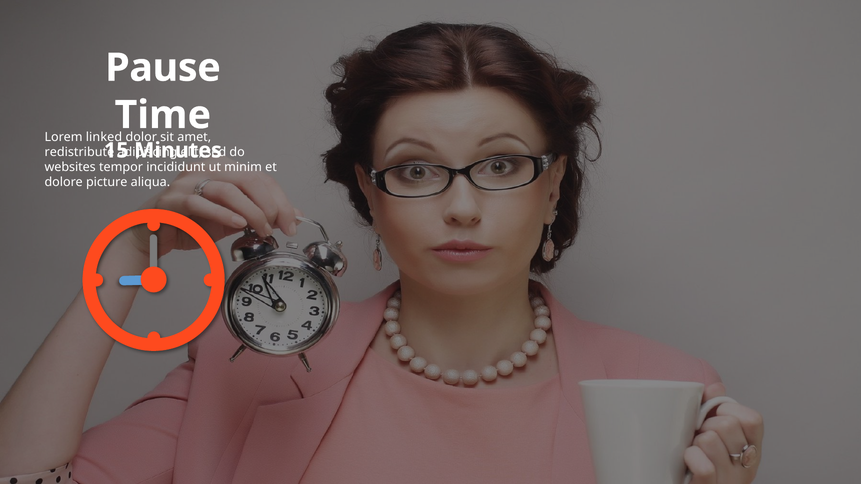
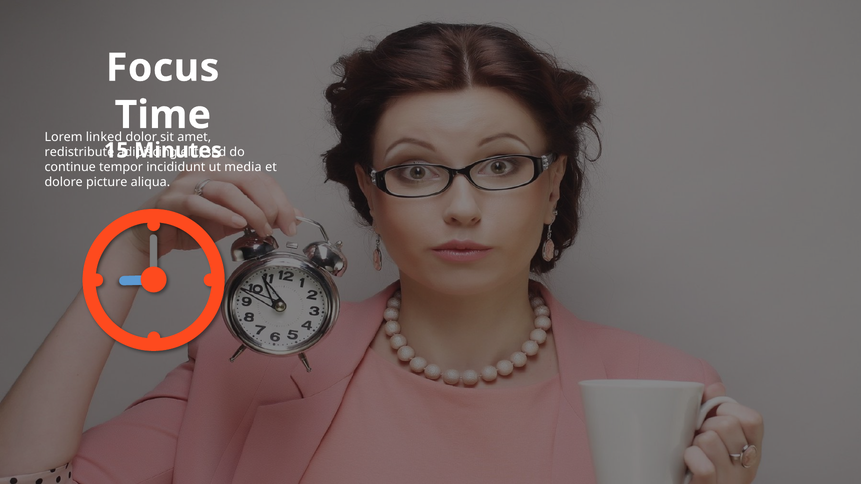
Pause: Pause -> Focus (163, 68)
websites: websites -> continue (70, 167)
minim: minim -> media (243, 167)
